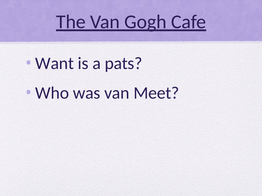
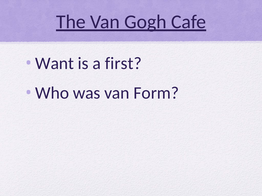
pats: pats -> first (123, 63)
Meet: Meet -> Form (156, 93)
